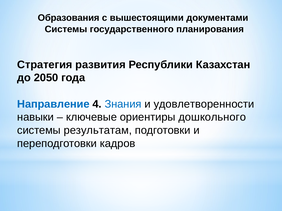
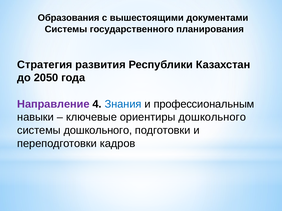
Направление colour: blue -> purple (53, 104)
удовлетворенности: удовлетворенности -> профессиональным (204, 104)
системы результатам: результатам -> дошкольного (98, 131)
